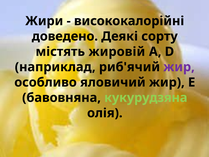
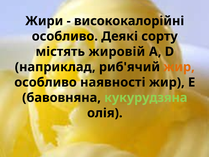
доведено: доведено -> особливо (65, 36)
жир colour: purple -> orange (179, 67)
яловичий: яловичий -> наявності (113, 82)
